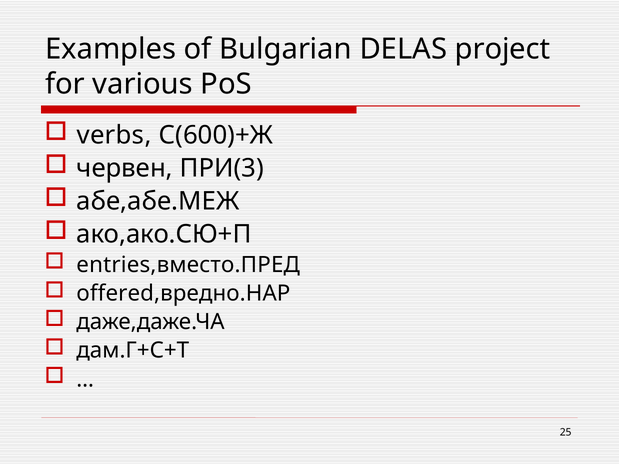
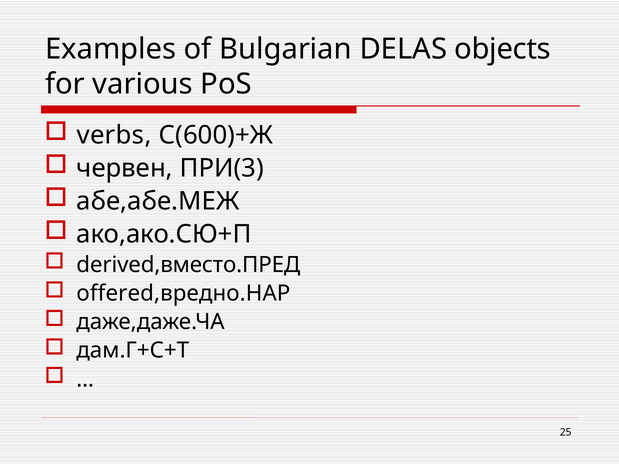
project: project -> objects (503, 49)
entries,вместо.ПРЕД: entries,вместо.ПРЕД -> derived,вместо.ПРЕД (188, 265)
